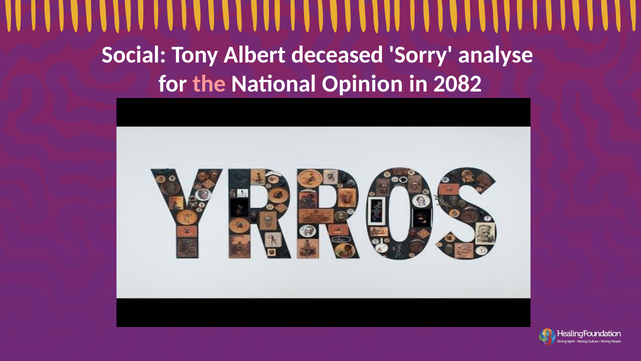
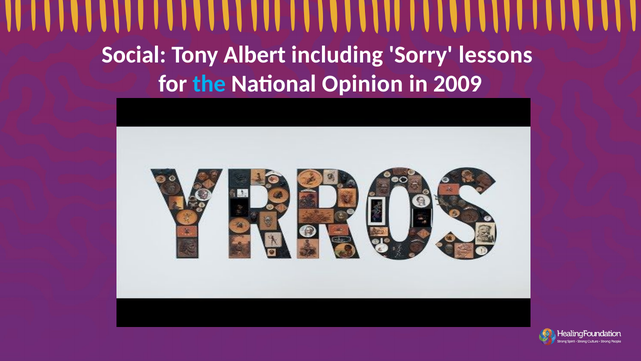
deceased: deceased -> including (337, 55)
analyse: analyse -> lessons (496, 55)
the colour: pink -> light blue (209, 83)
2082: 2082 -> 2009 (458, 83)
